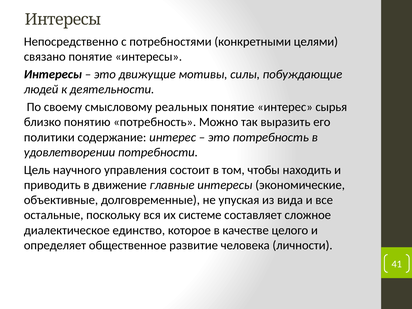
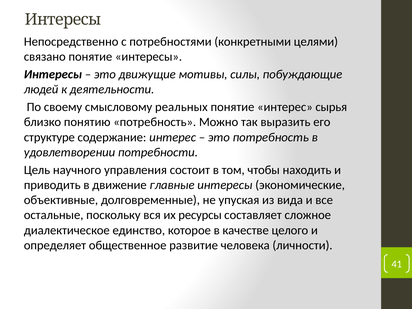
политики: политики -> структуре (49, 137)
системе: системе -> ресурсы (200, 215)
